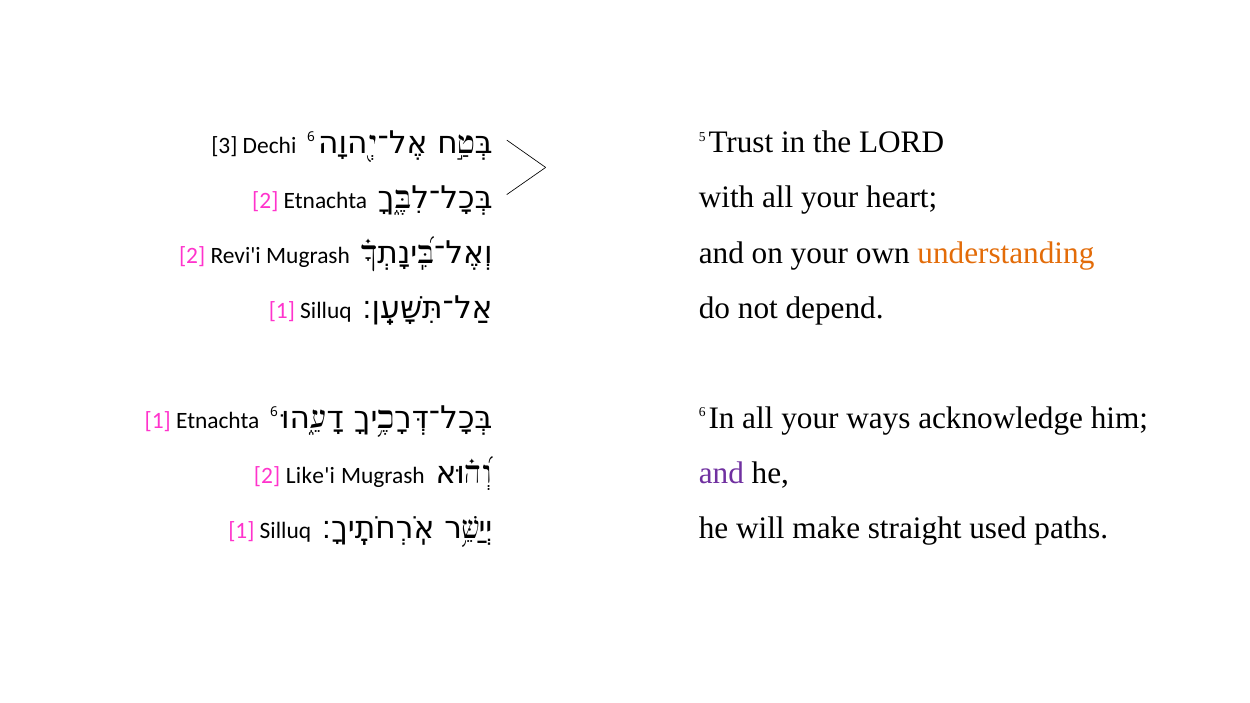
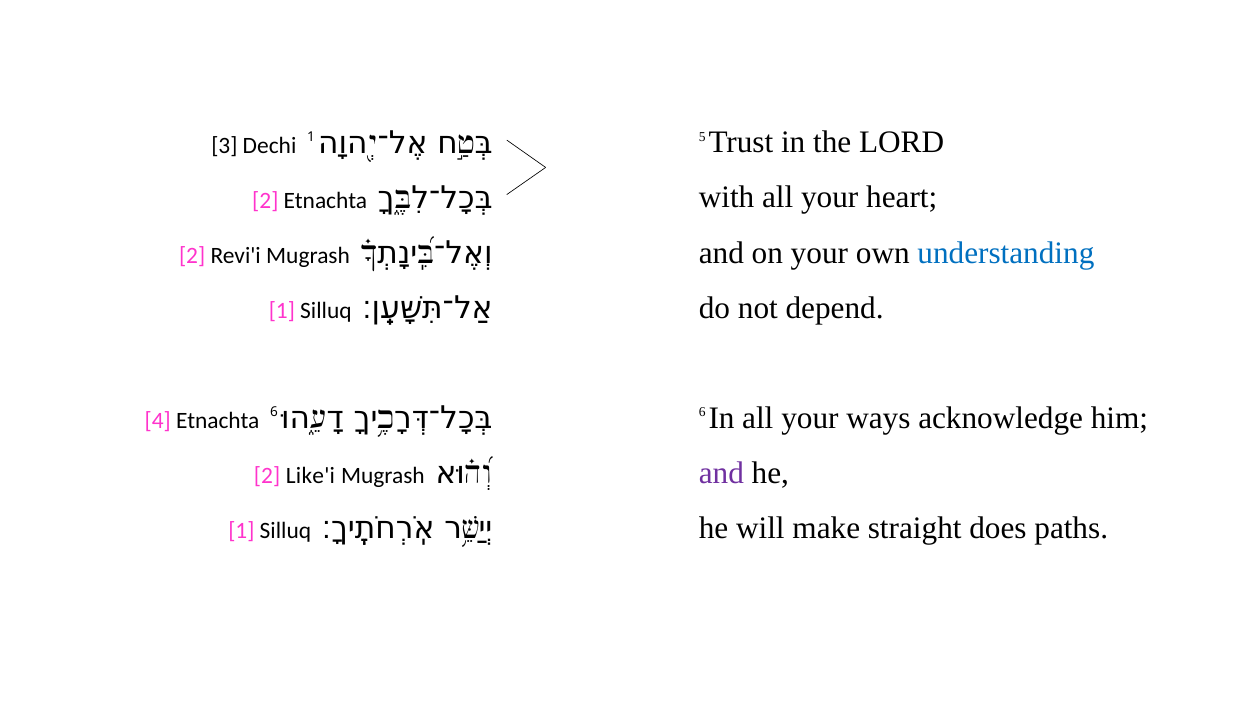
Dechi 6: 6 -> 1 (311, 137)
understanding colour: orange -> blue (1006, 253)
1: 1 -> 4 (158, 421)
used: used -> does (998, 528)
